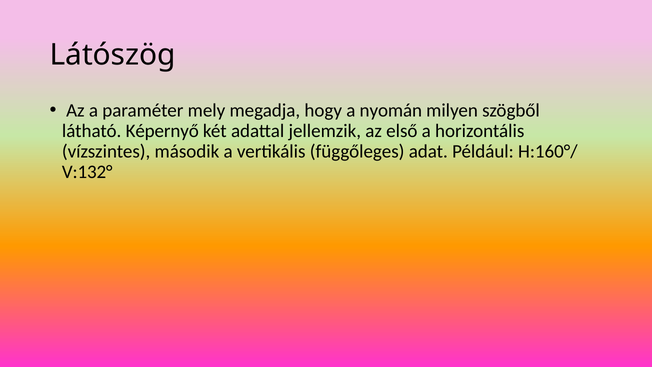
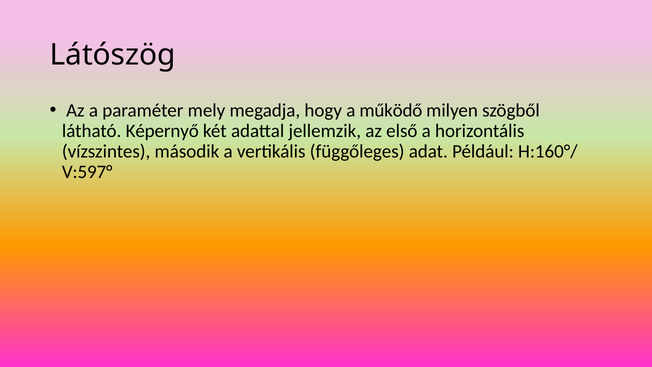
nyomán: nyomán -> működő (391, 110)
V:132°: V:132° -> V:597° (87, 172)
